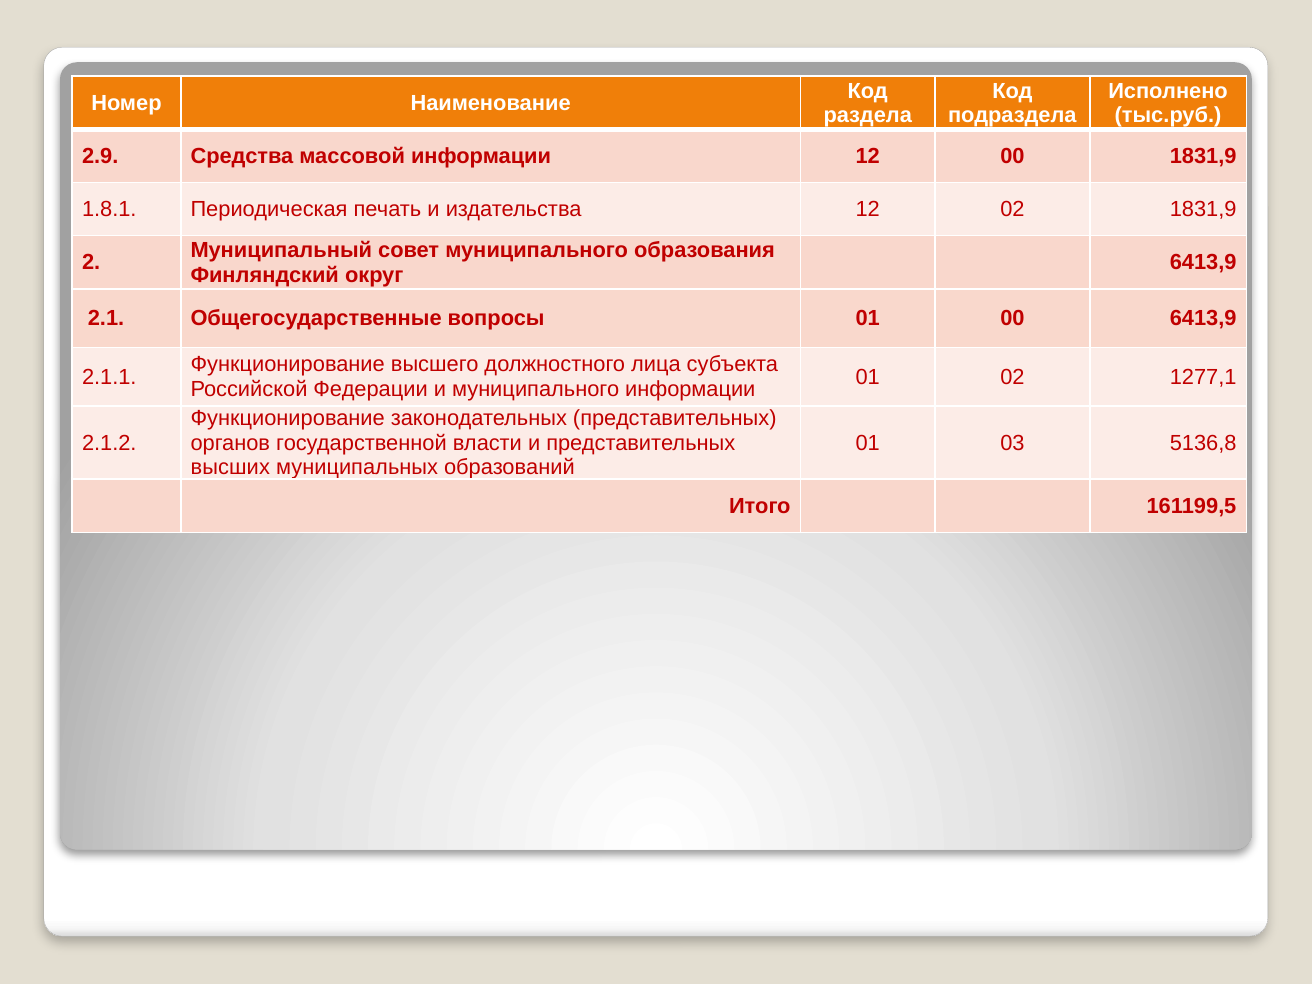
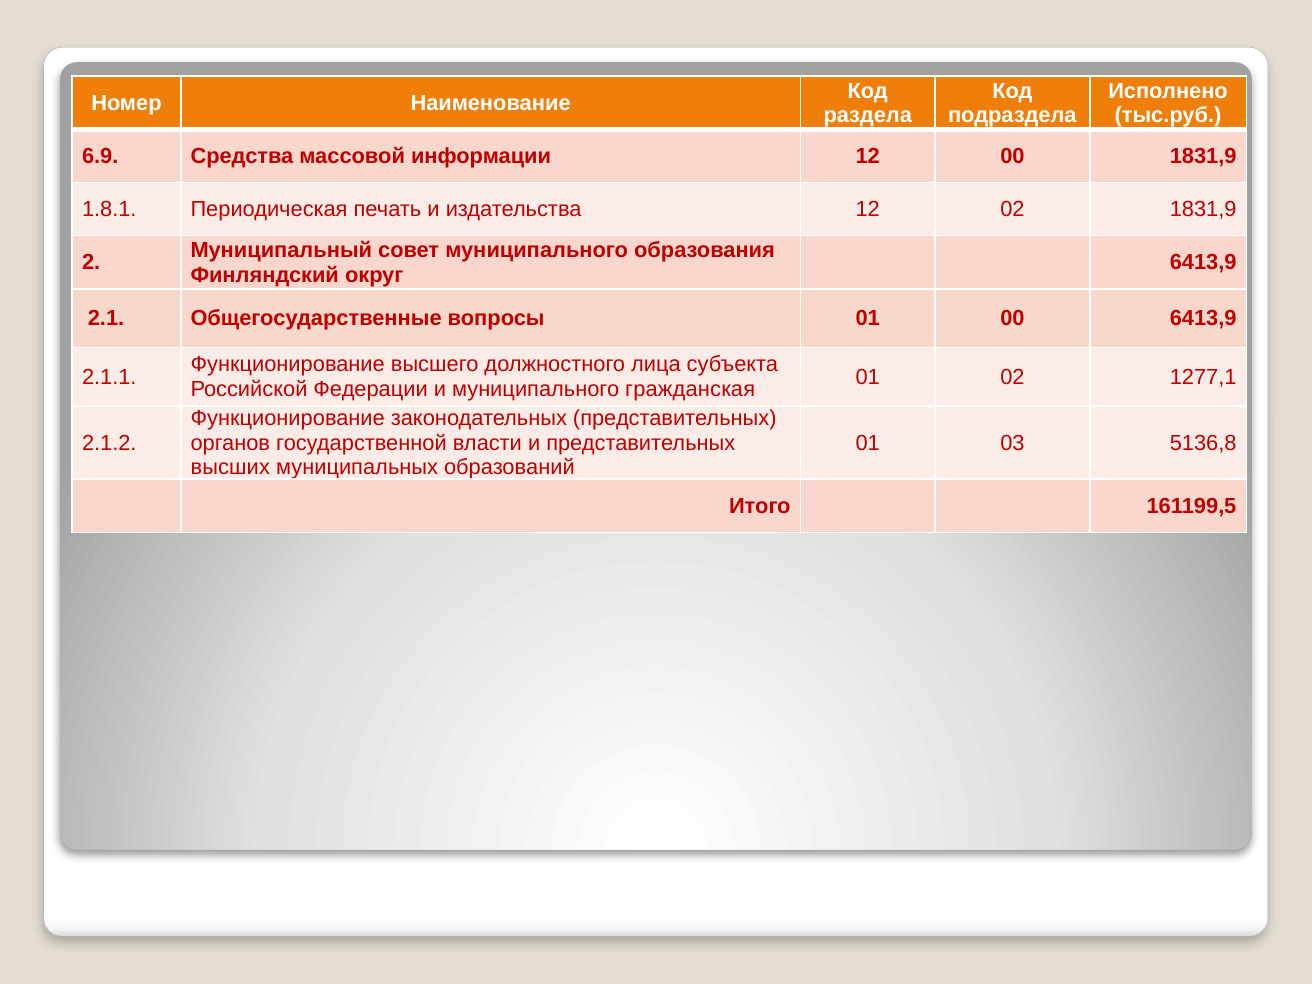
2.9: 2.9 -> 6.9 (100, 156)
муниципального информации: информации -> гражданская (690, 389)
